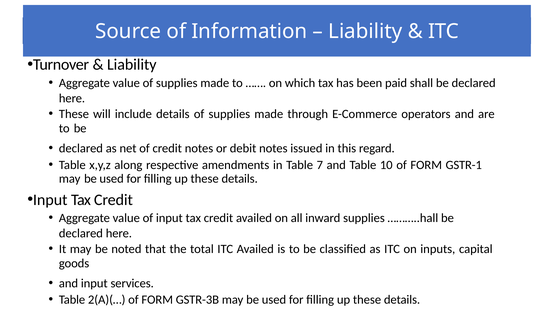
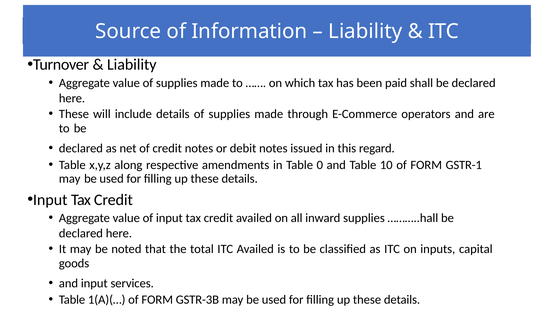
7: 7 -> 0 (320, 165)
2(A)(…: 2(A)(… -> 1(A)(… (107, 300)
